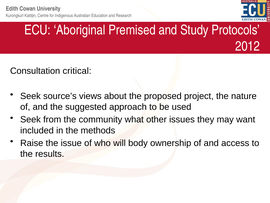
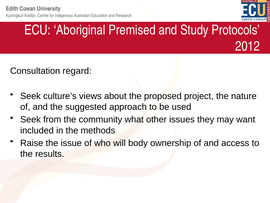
critical: critical -> regard (77, 71)
source’s: source’s -> culture’s (60, 96)
